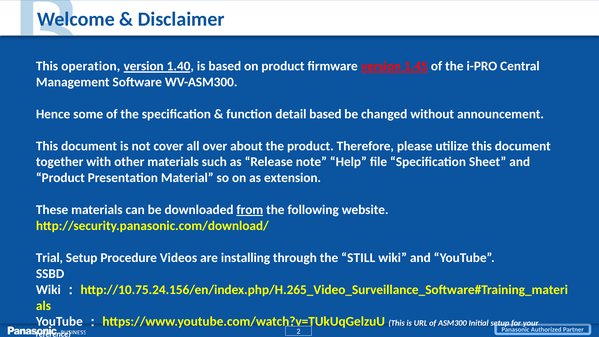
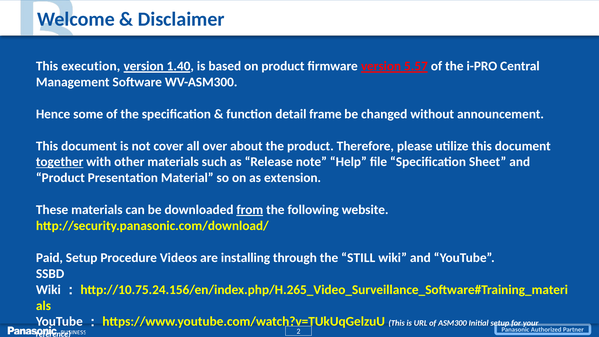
operation: operation -> execution (91, 66)
1.45: 1.45 -> 5.57 (416, 66)
detail based: based -> frame (325, 114)
together underline: none -> present (60, 162)
Trial: Trial -> Paid (49, 258)
